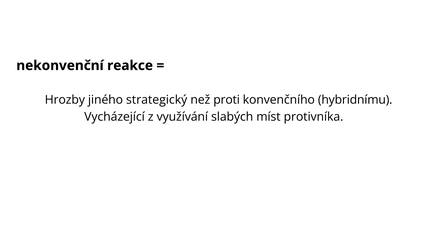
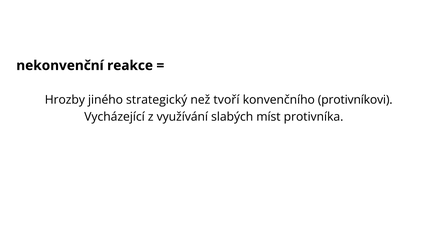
proti: proti -> tvoří (226, 100)
hybridnímu: hybridnímu -> protivníkovi (355, 100)
